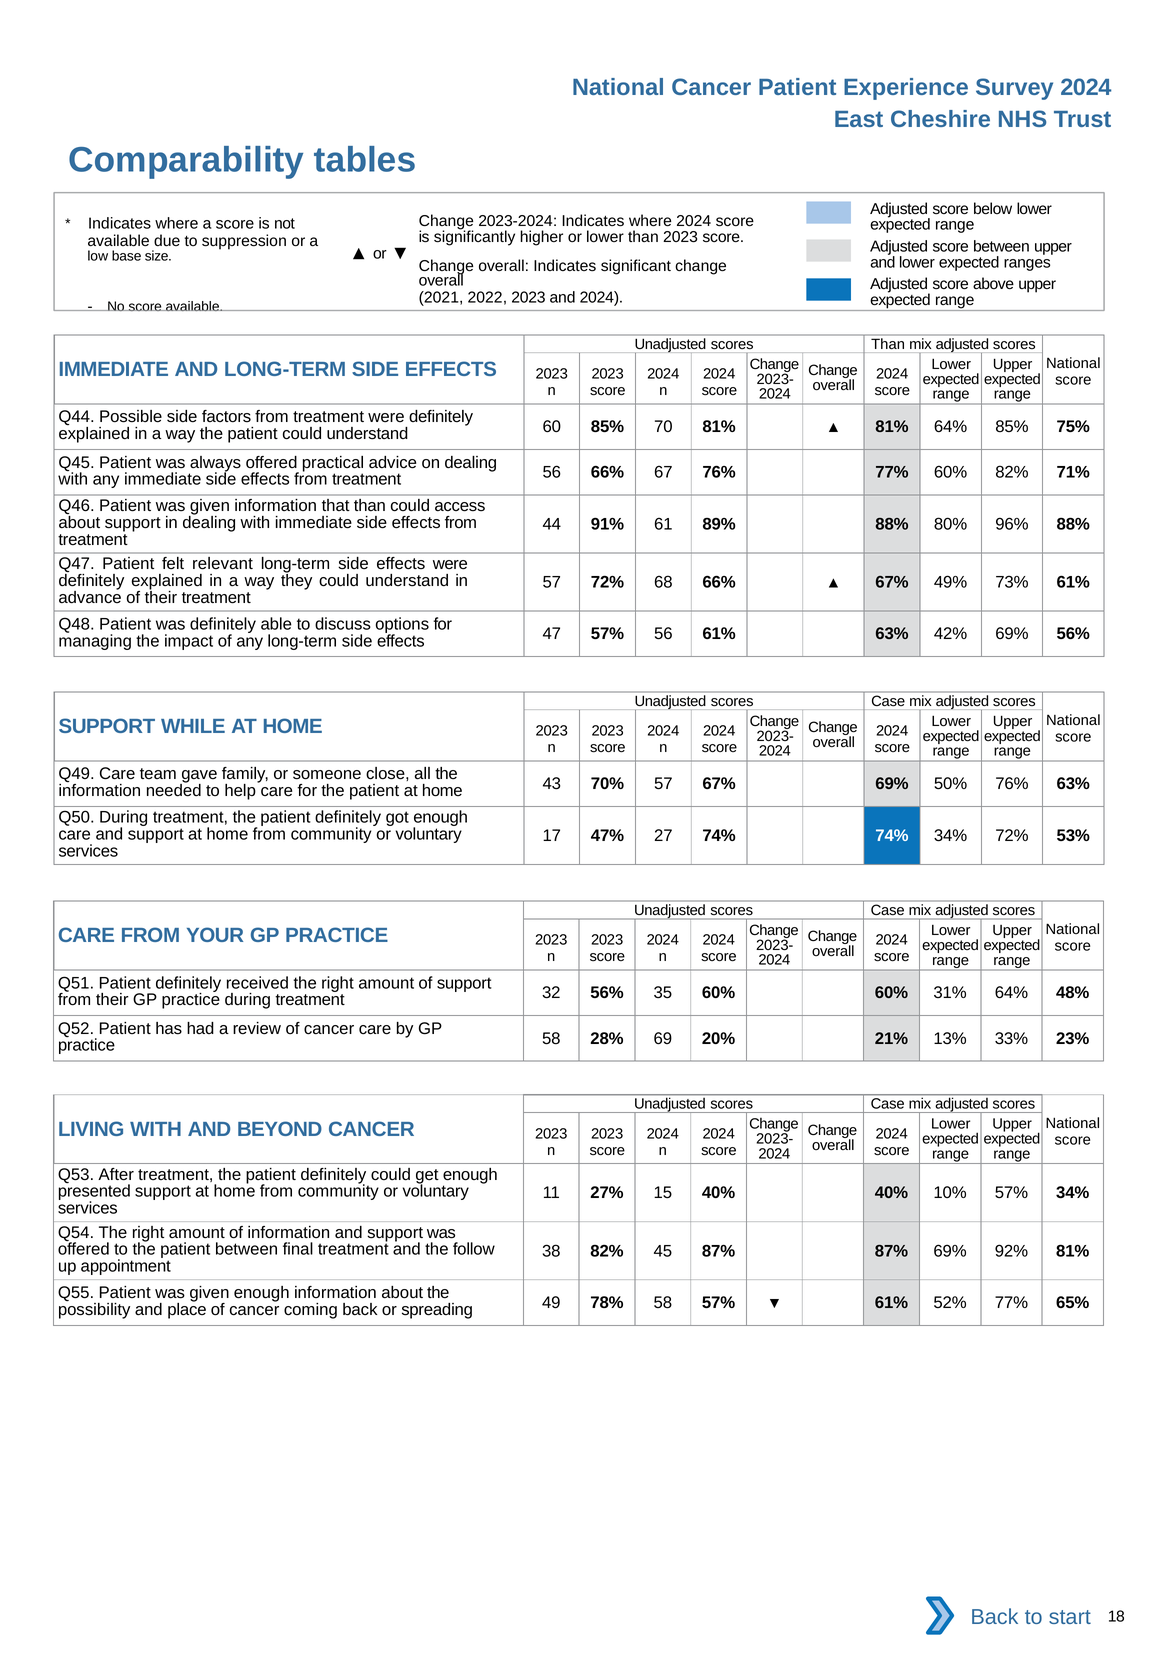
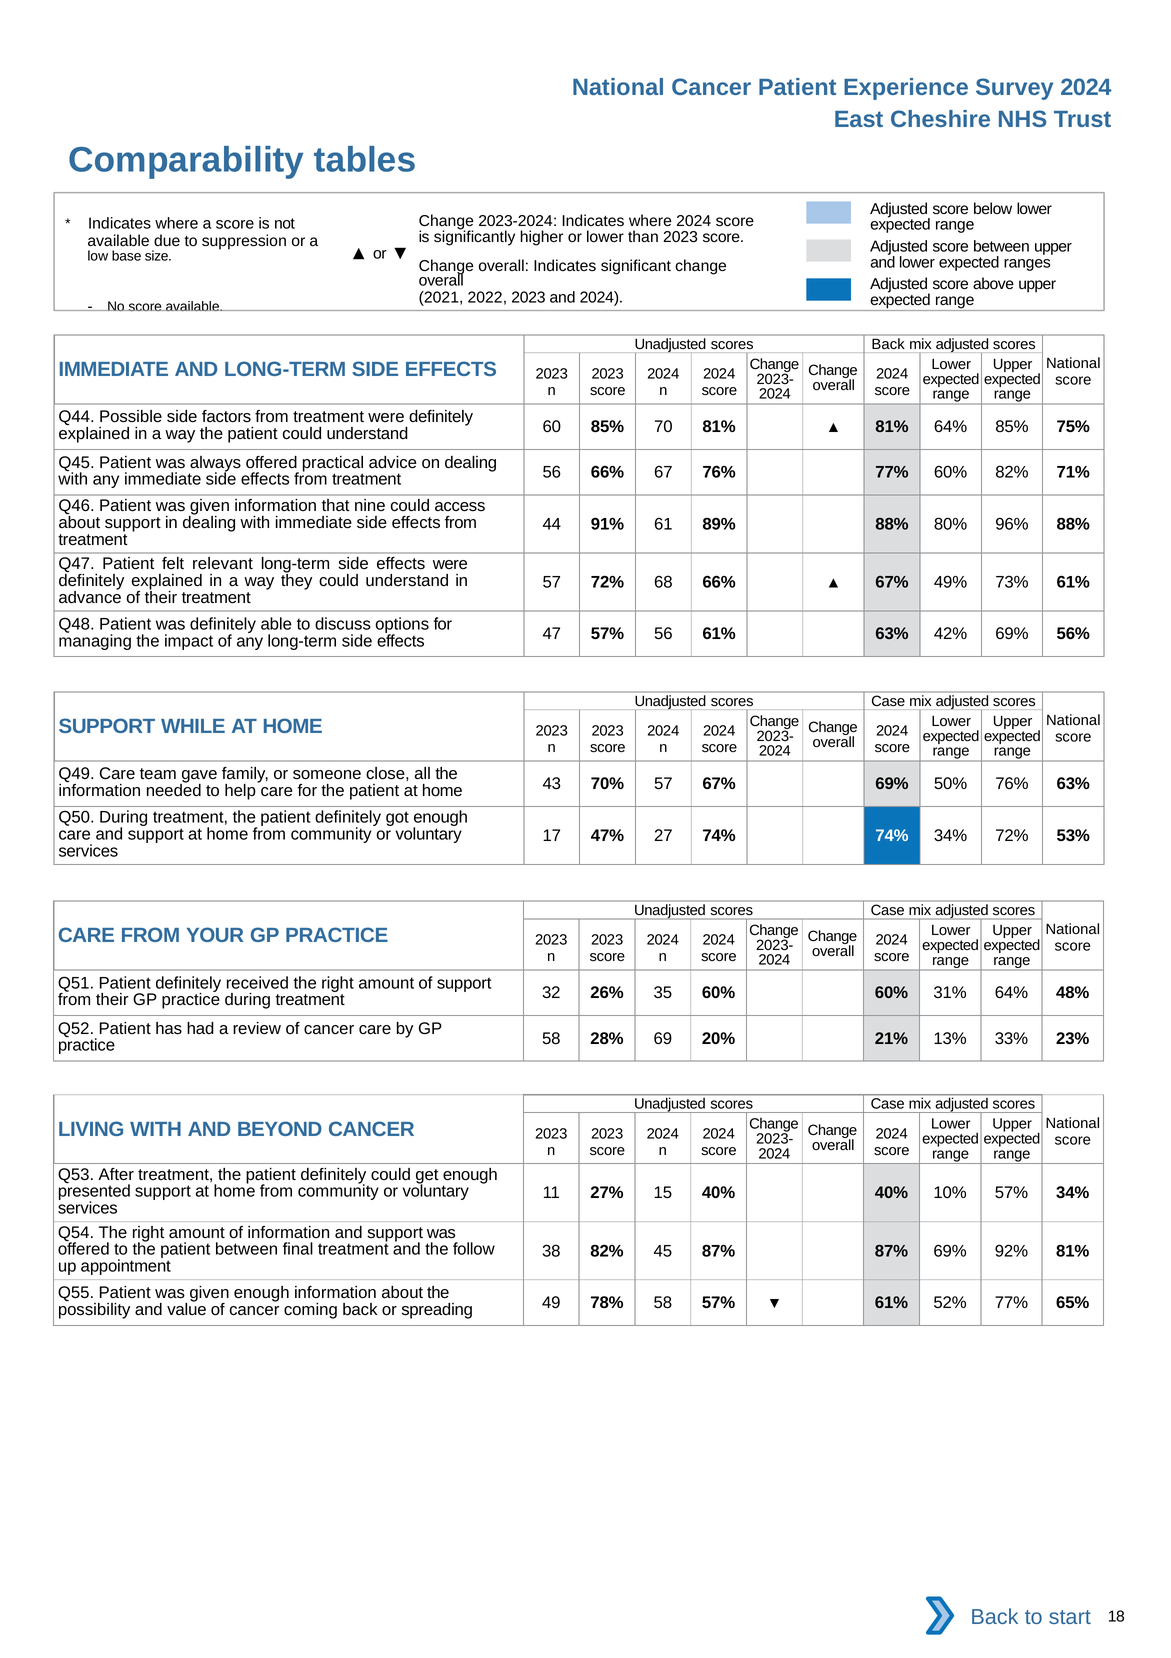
scores Than: Than -> Back (888, 344)
that than: than -> nine (370, 506)
32 56%: 56% -> 26% (607, 992)
place: place -> value (187, 1309)
